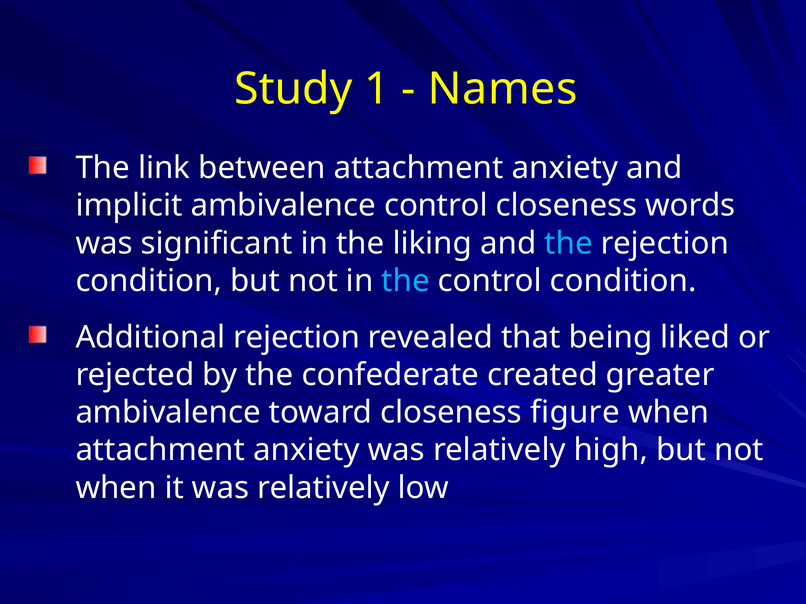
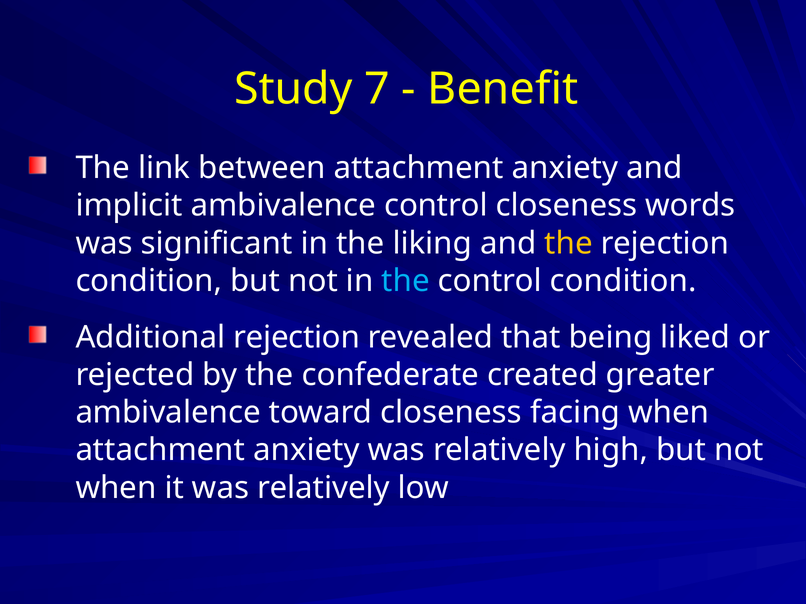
1: 1 -> 7 (377, 89)
Names: Names -> Benefit (503, 89)
the colour: light blue -> yellow (569, 243)
figure: figure -> facing (575, 413)
